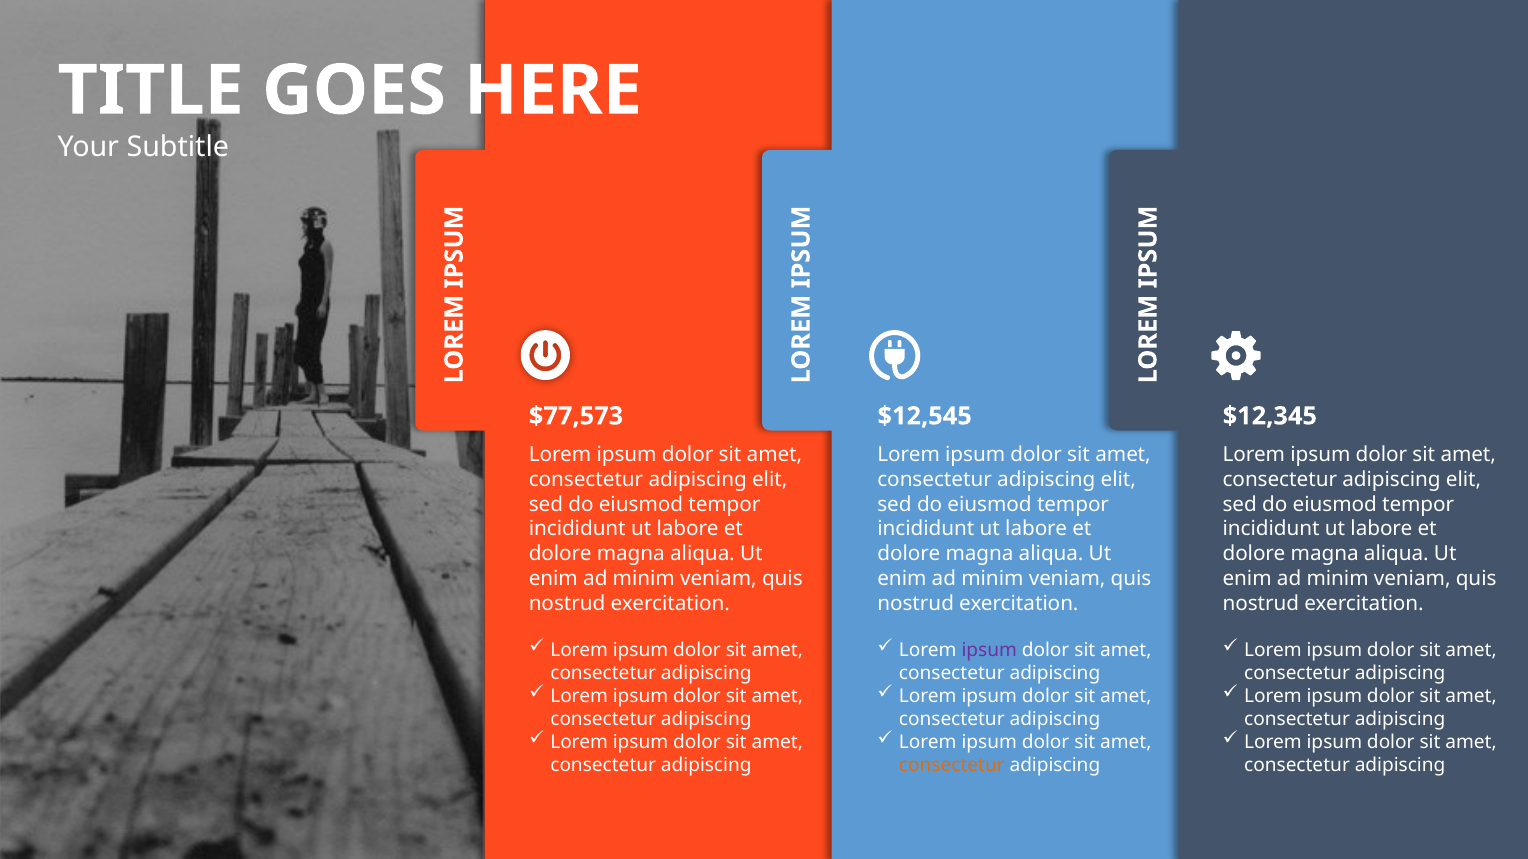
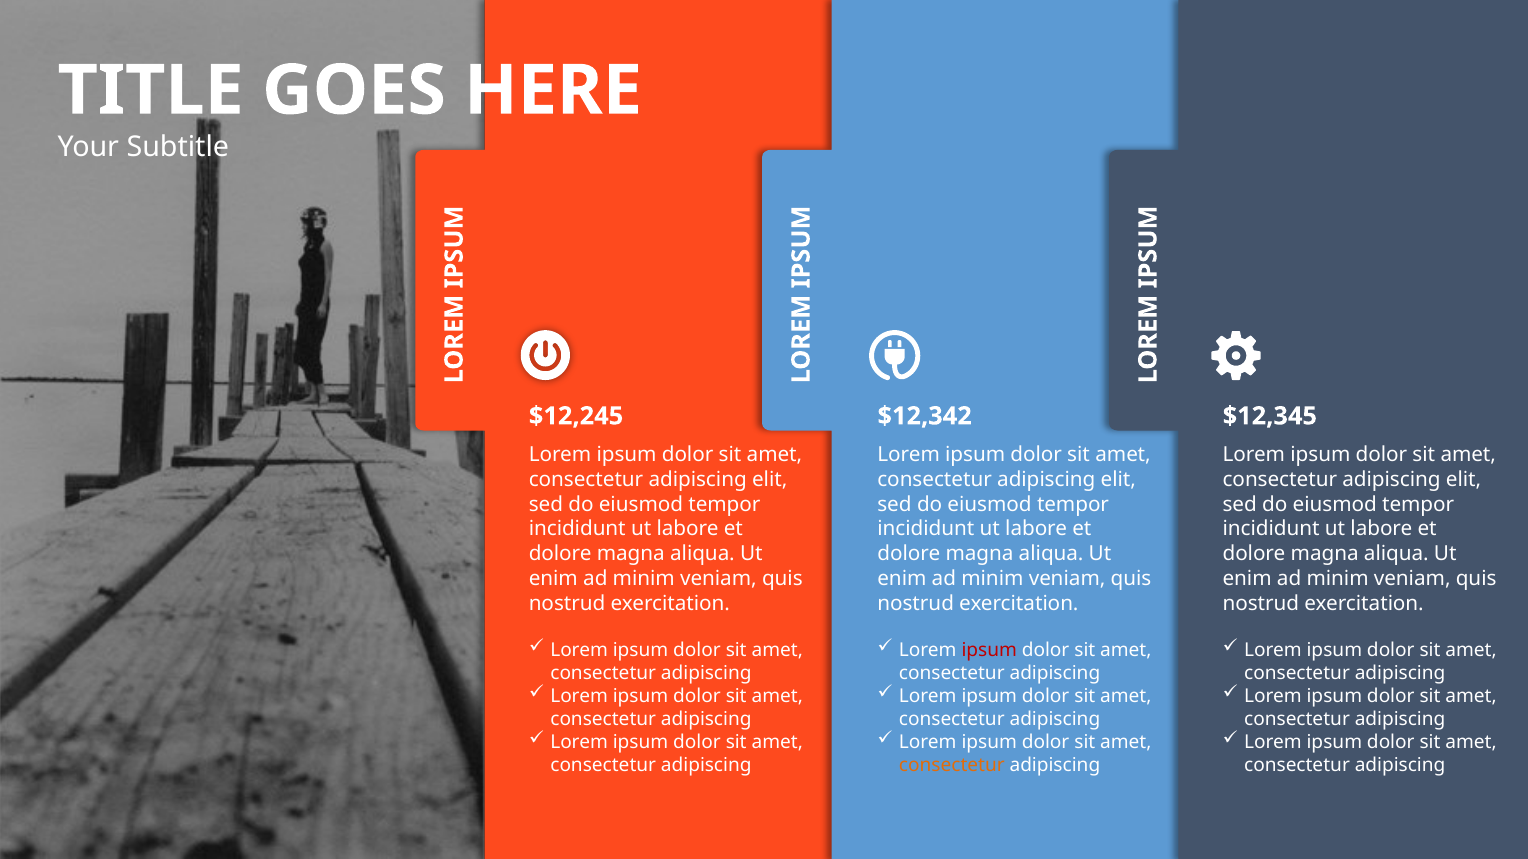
$77,573: $77,573 -> $12,245 (576, 416)
$12,545: $12,545 -> $12,342 (925, 416)
ipsum colour: purple -> red (989, 651)
